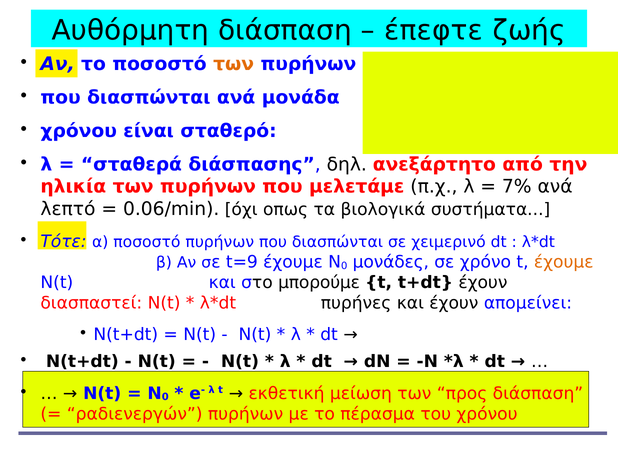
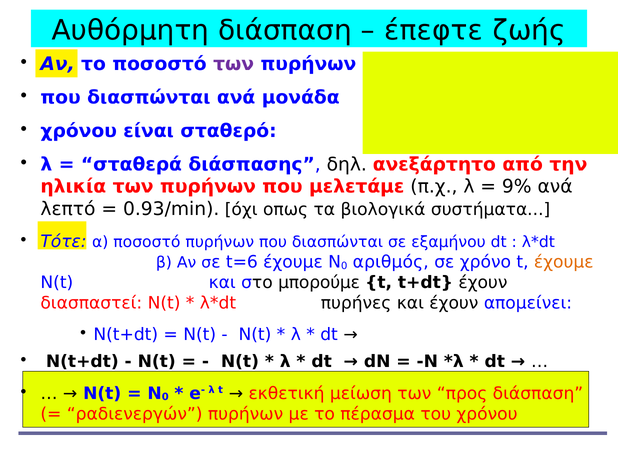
των colour: orange -> purple (234, 64)
7%: 7% -> 9% (517, 187)
0.06/min: 0.06/min -> 0.93/min (171, 209)
χειμερινό: χειμερινό -> εξαμήνου (448, 242)
t=9: t=9 -> t=6 (242, 262)
μονάδες: μονάδες -> αριθμός (391, 262)
